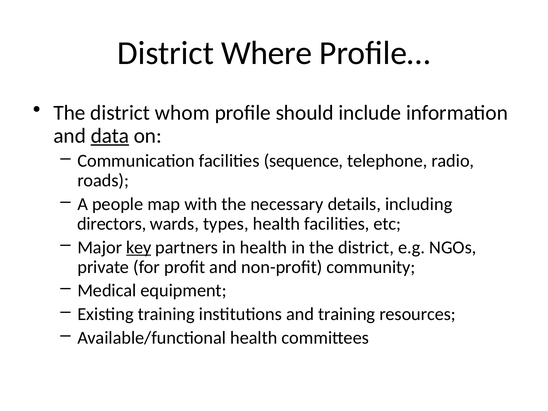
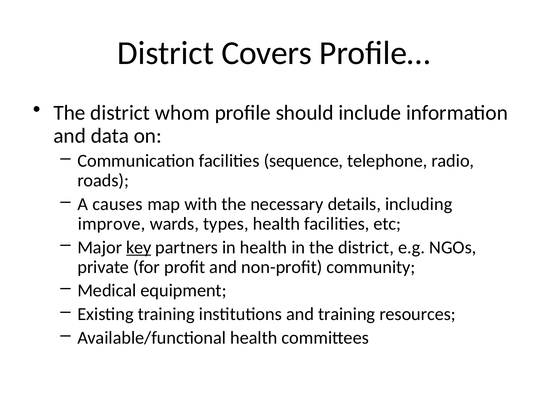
Where: Where -> Covers (267, 53)
data underline: present -> none (110, 136)
people: people -> causes (118, 204)
directors: directors -> improve (112, 224)
